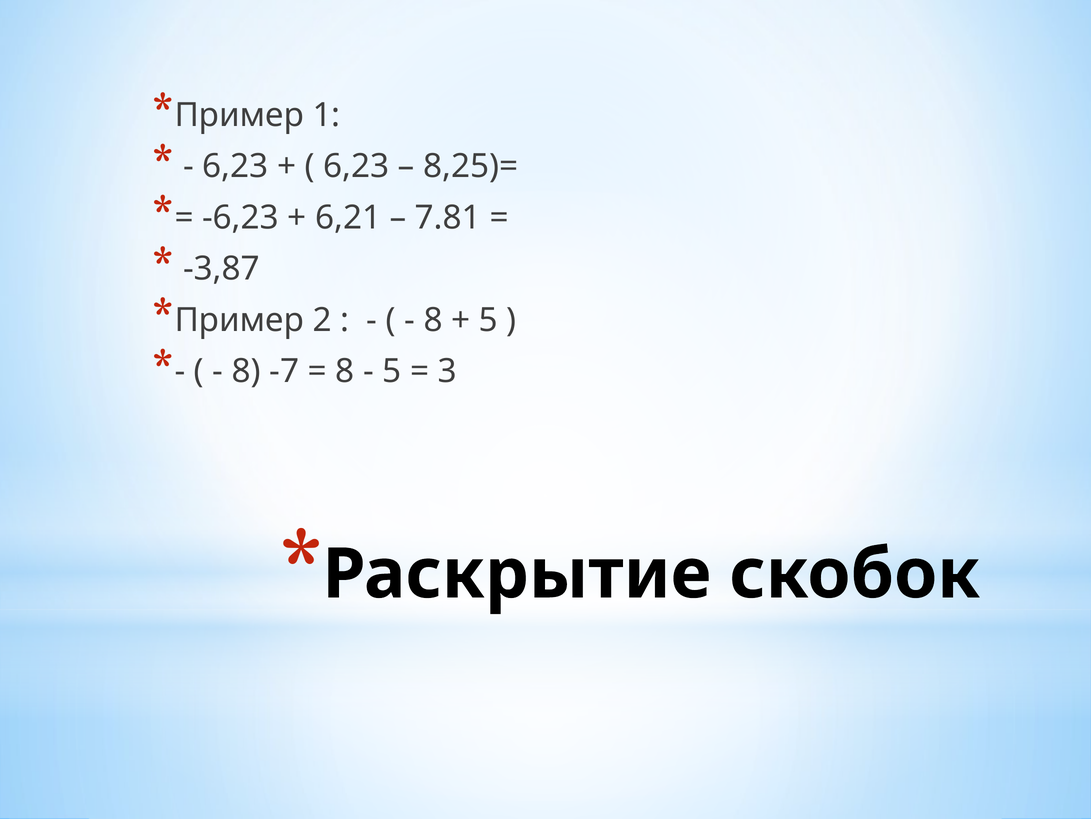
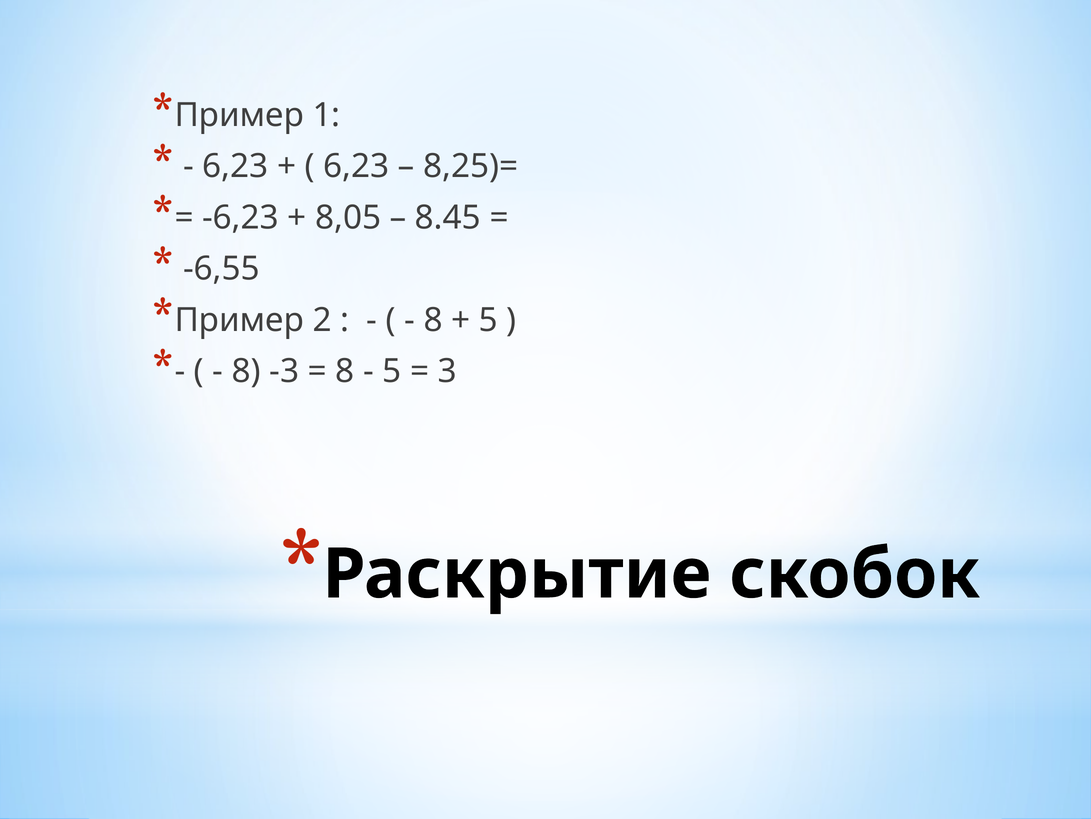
6,21: 6,21 -> 8,05 (348, 217)
7.81: 7.81 -> 8.45 (448, 217)
-3,87: -3,87 -> -6,55 (221, 269)
-7: -7 -> -3 (284, 371)
